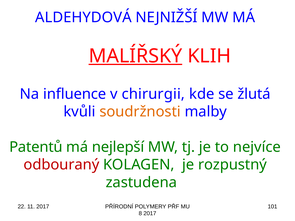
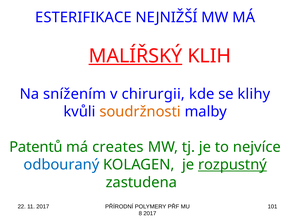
ALDEHYDOVÁ: ALDEHYDOVÁ -> ESTERIFIKACE (83, 17)
influence: influence -> snížením (75, 94)
žlutá: žlutá -> klihy (254, 94)
nejlepší: nejlepší -> creates (118, 147)
odbouraný colour: red -> blue (61, 165)
rozpustný underline: none -> present (232, 165)
